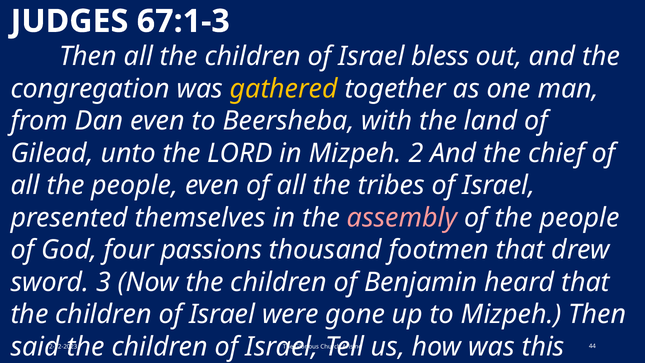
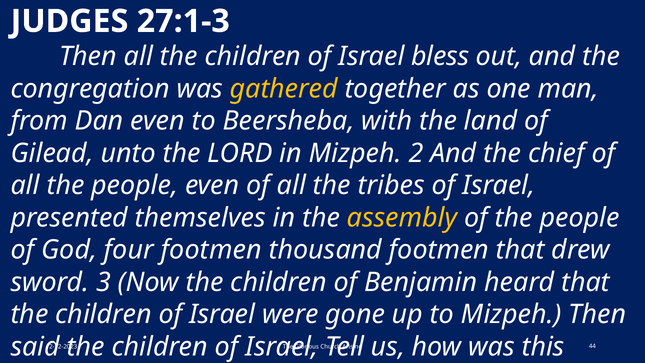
67:1-3: 67:1-3 -> 27:1-3 (183, 21)
assembly colour: pink -> yellow (402, 218)
four passions: passions -> footmen (211, 250)
